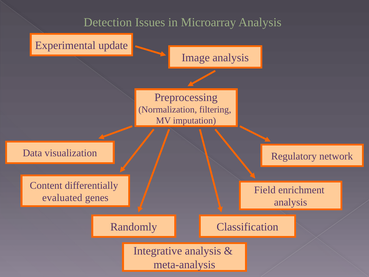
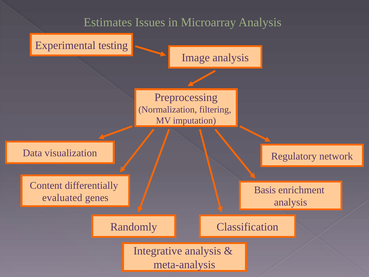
Detection: Detection -> Estimates (108, 22)
update: update -> testing (113, 45)
Field: Field -> Basis (265, 190)
